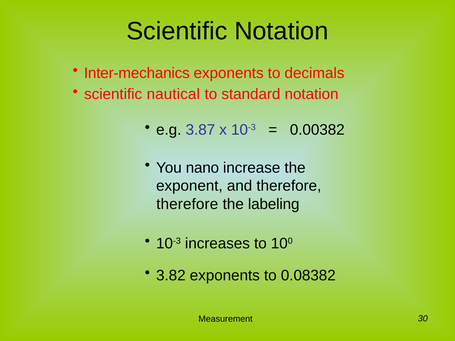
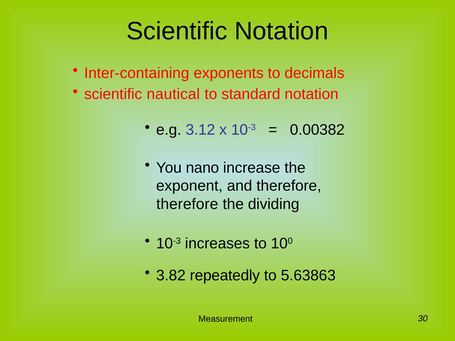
Inter-mechanics: Inter-mechanics -> Inter-containing (137, 73)
3.87: 3.87 -> 3.12 (200, 130)
labeling: labeling -> dividing (274, 204)
3.82 exponents: exponents -> repeatedly (225, 276)
0.08382: 0.08382 -> 5.63863 (308, 276)
